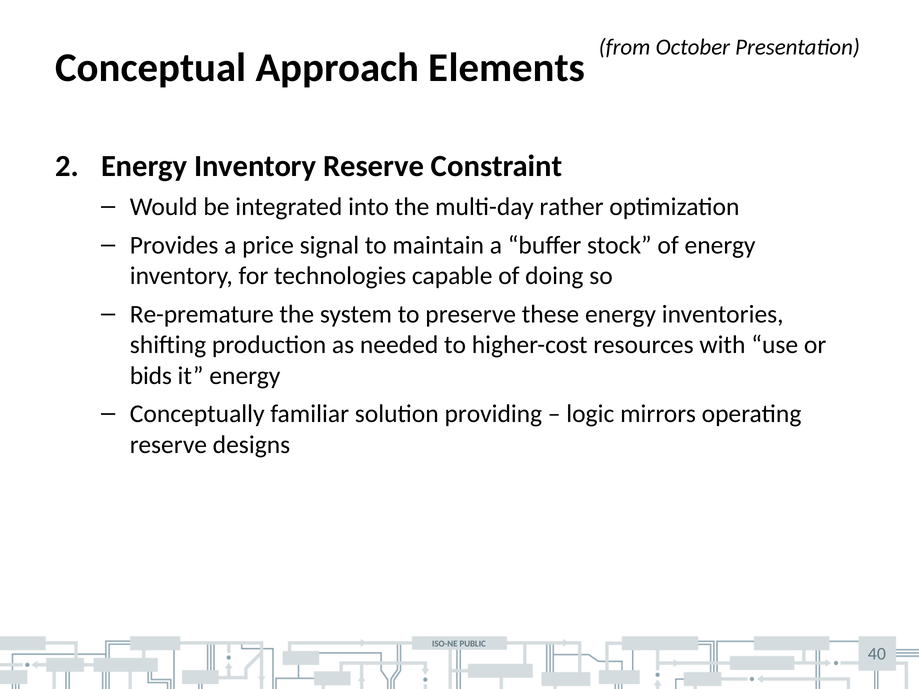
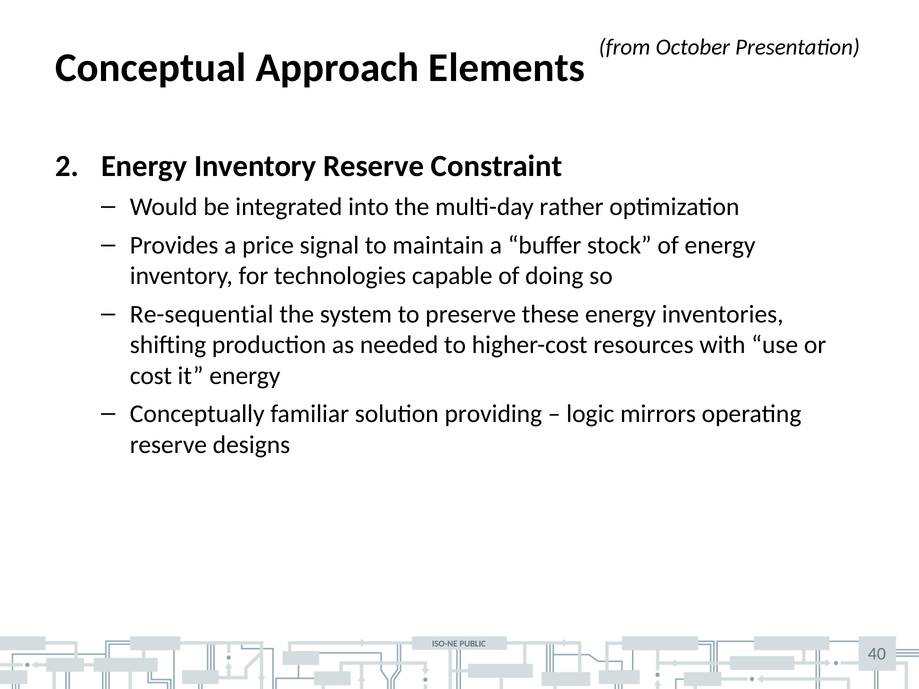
Re-premature: Re-premature -> Re-sequential (202, 314)
bids: bids -> cost (151, 376)
